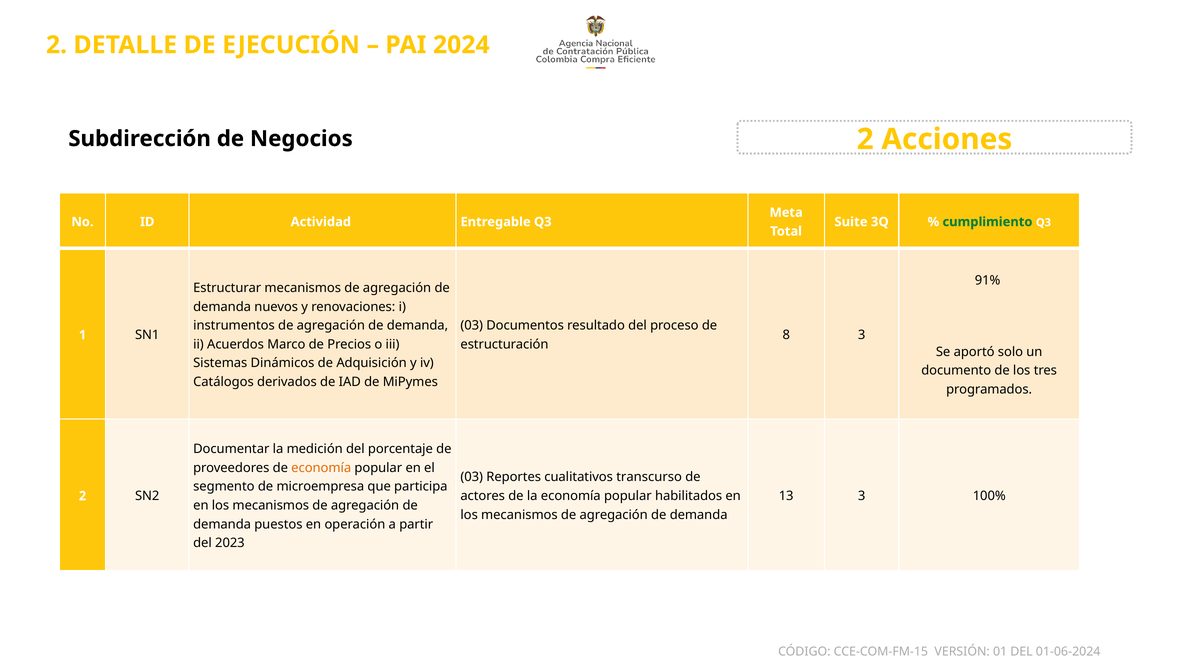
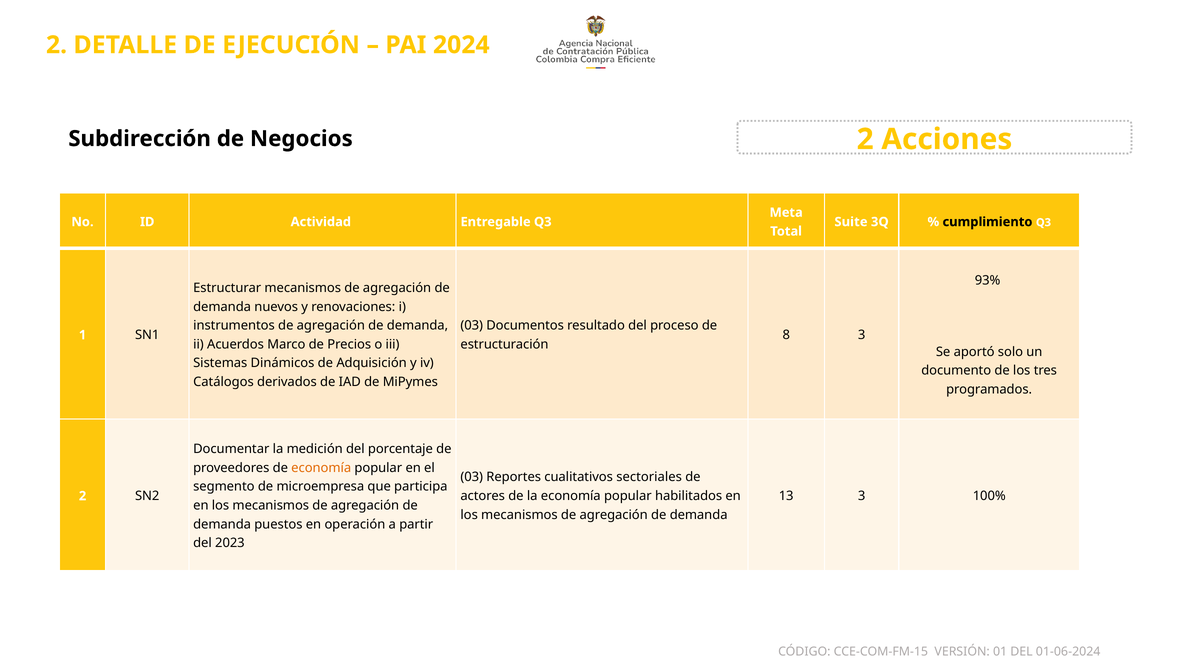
cumplimiento colour: green -> black (987, 222)
91%: 91% -> 93% (988, 281)
transcurso: transcurso -> sectoriales (649, 477)
